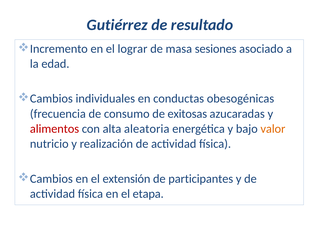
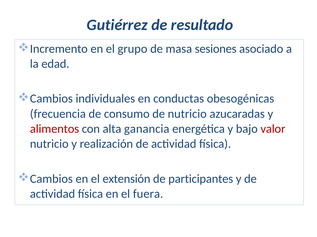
lograr: lograr -> grupo (132, 49)
de exitosas: exitosas -> nutricio (187, 114)
aleatoria: aleatoria -> ganancia (147, 129)
valor colour: orange -> red (273, 129)
etapa: etapa -> fuera (148, 194)
